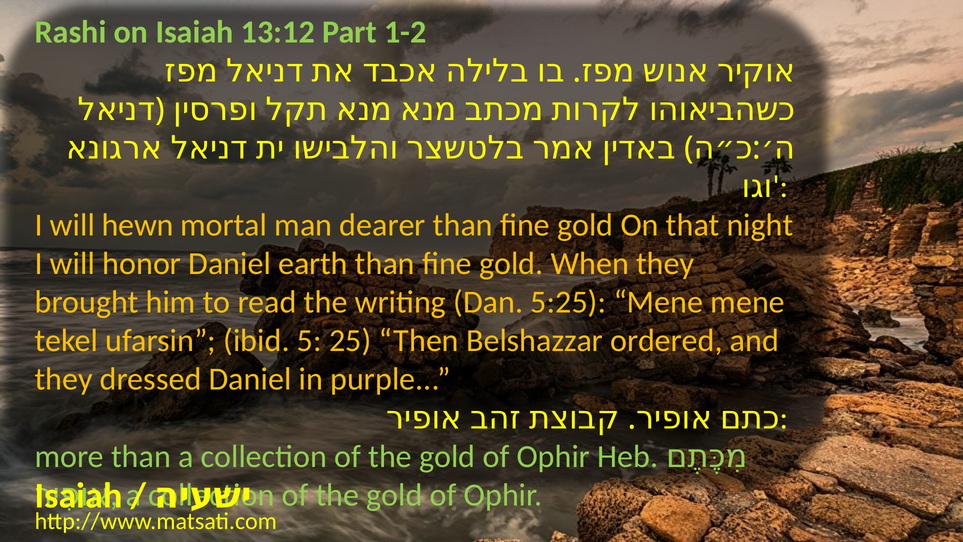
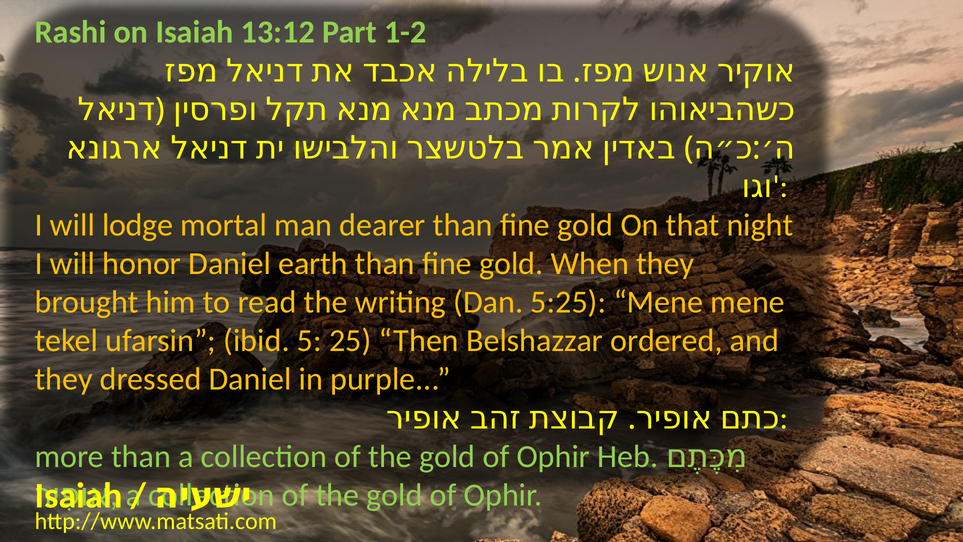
hewn: hewn -> lodge (138, 225)
